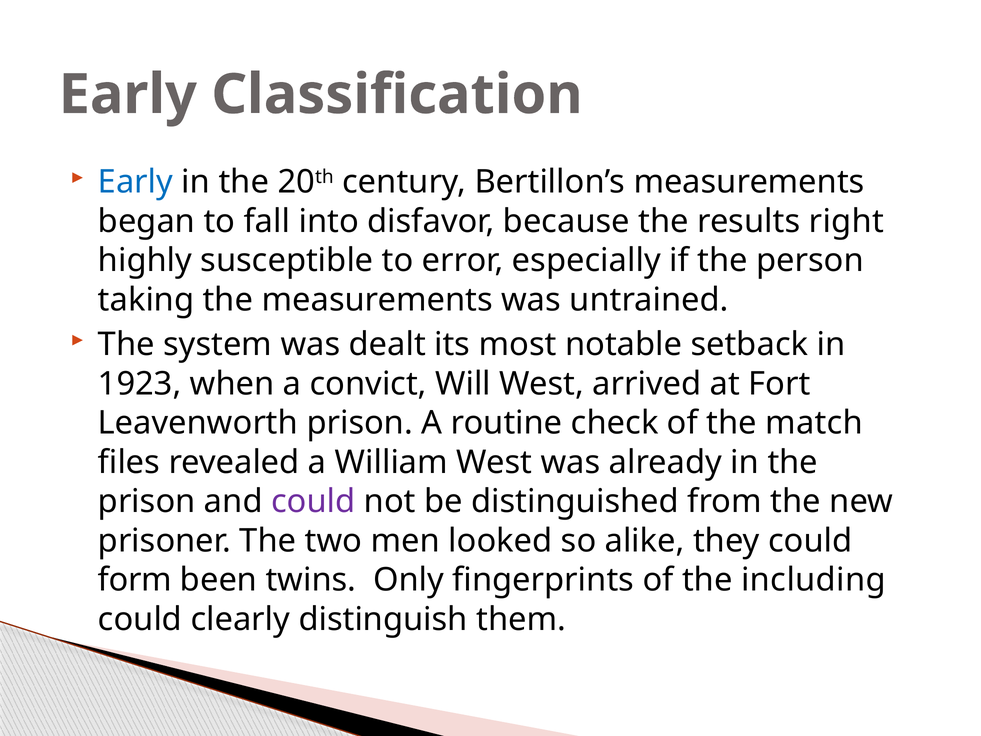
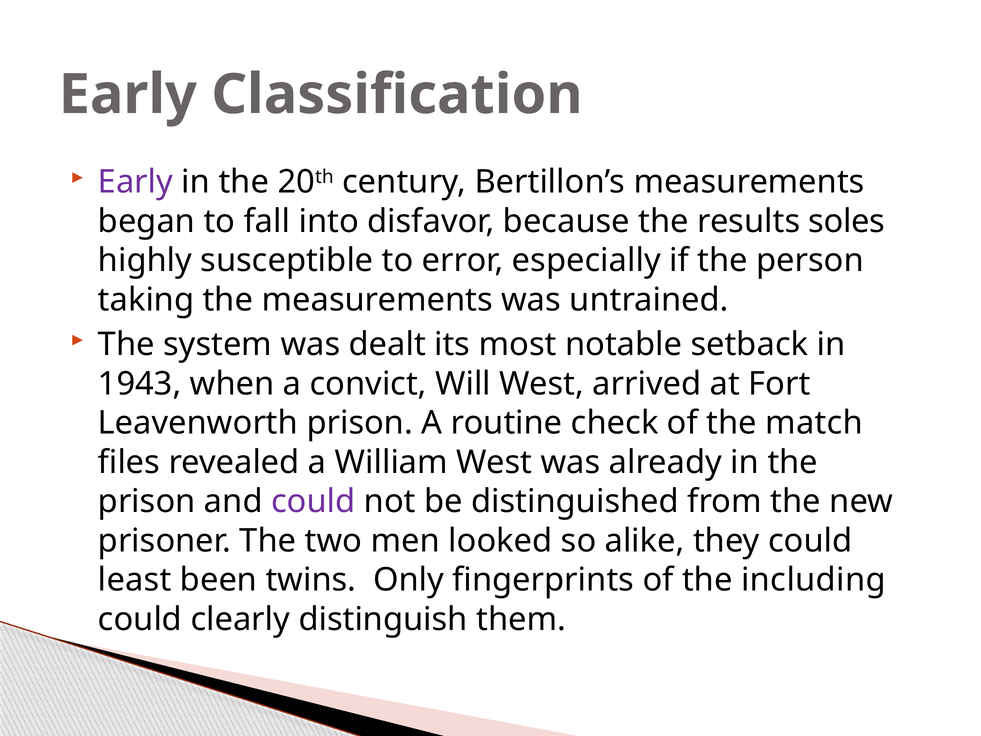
Early colour: blue -> purple (135, 182)
right: right -> soles (847, 221)
1923: 1923 -> 1943 (140, 384)
form: form -> least (135, 580)
